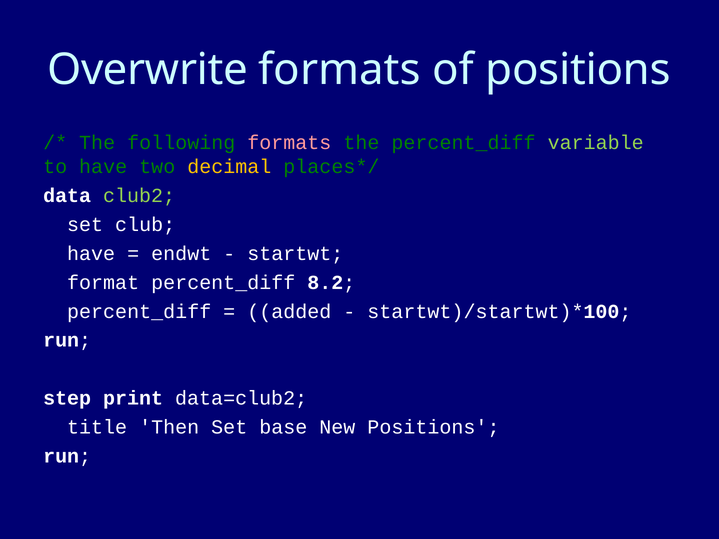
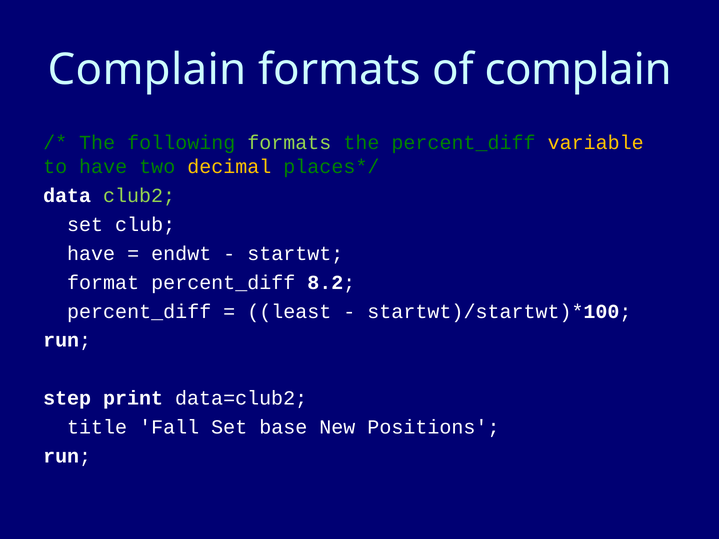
Overwrite: Overwrite -> Complain (147, 70)
of positions: positions -> complain (578, 70)
formats colour: pink -> light green (289, 143)
variable colour: light green -> yellow (596, 143)
added: added -> least (289, 312)
Then: Then -> Fall (169, 427)
